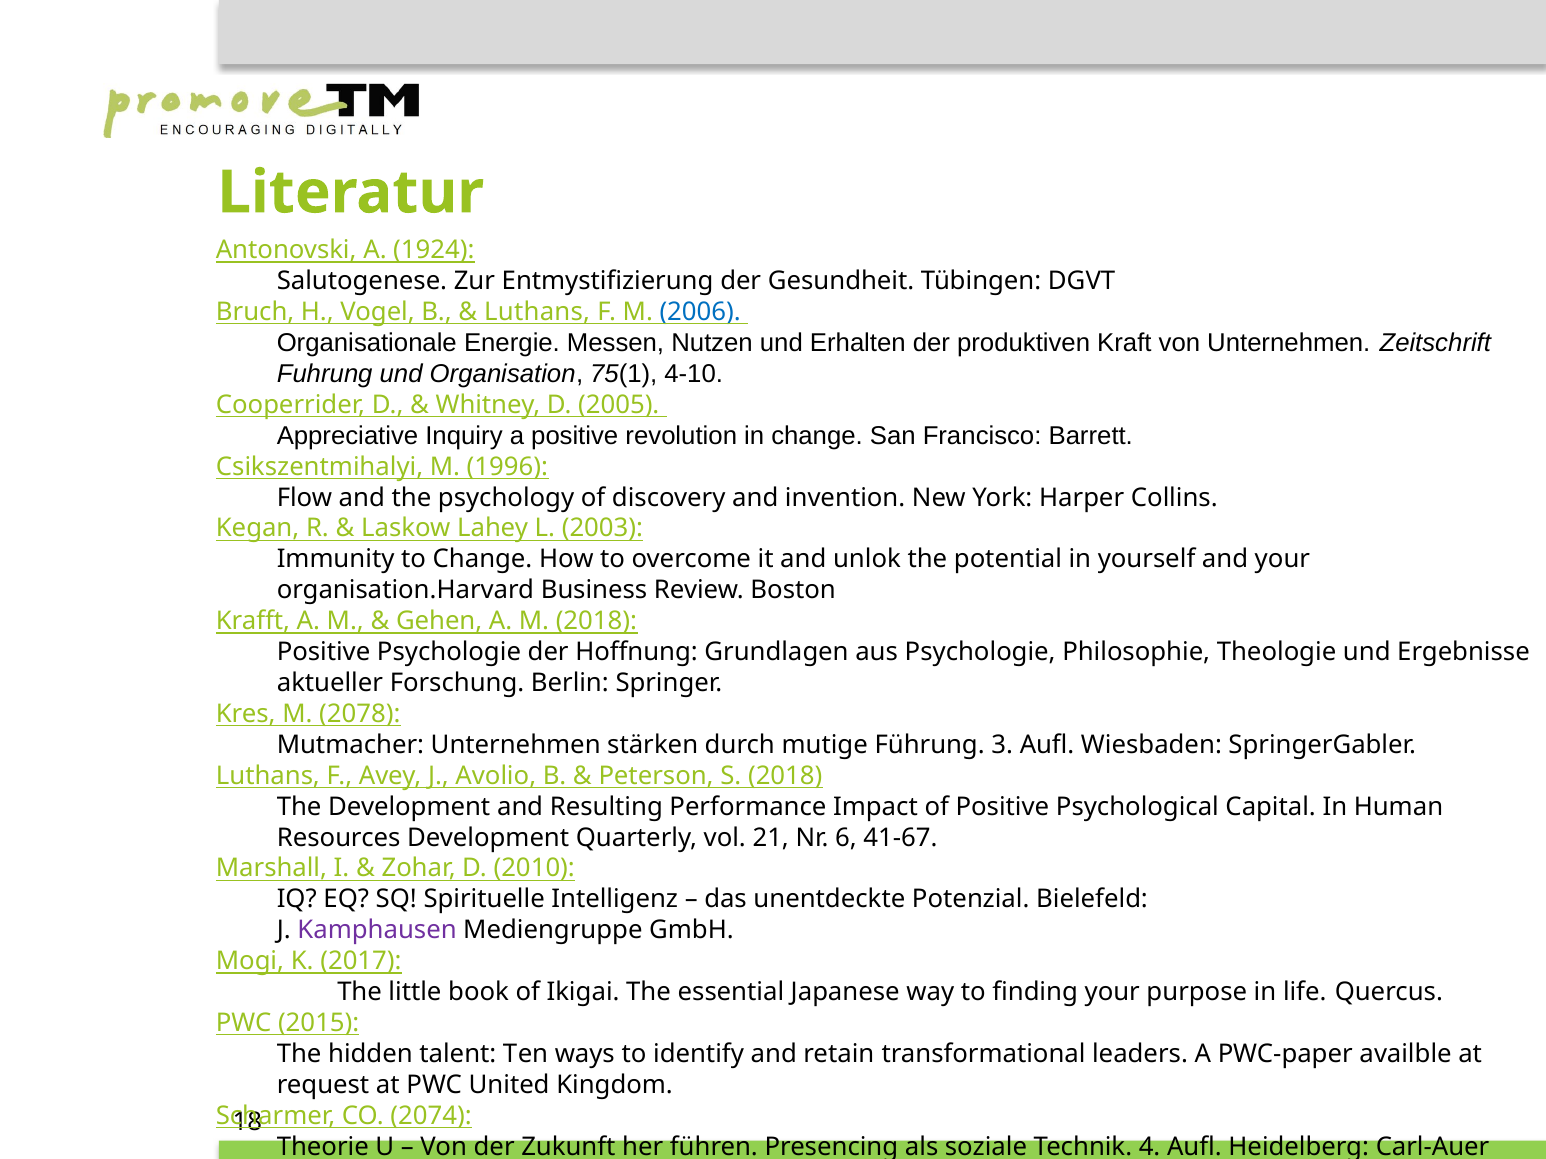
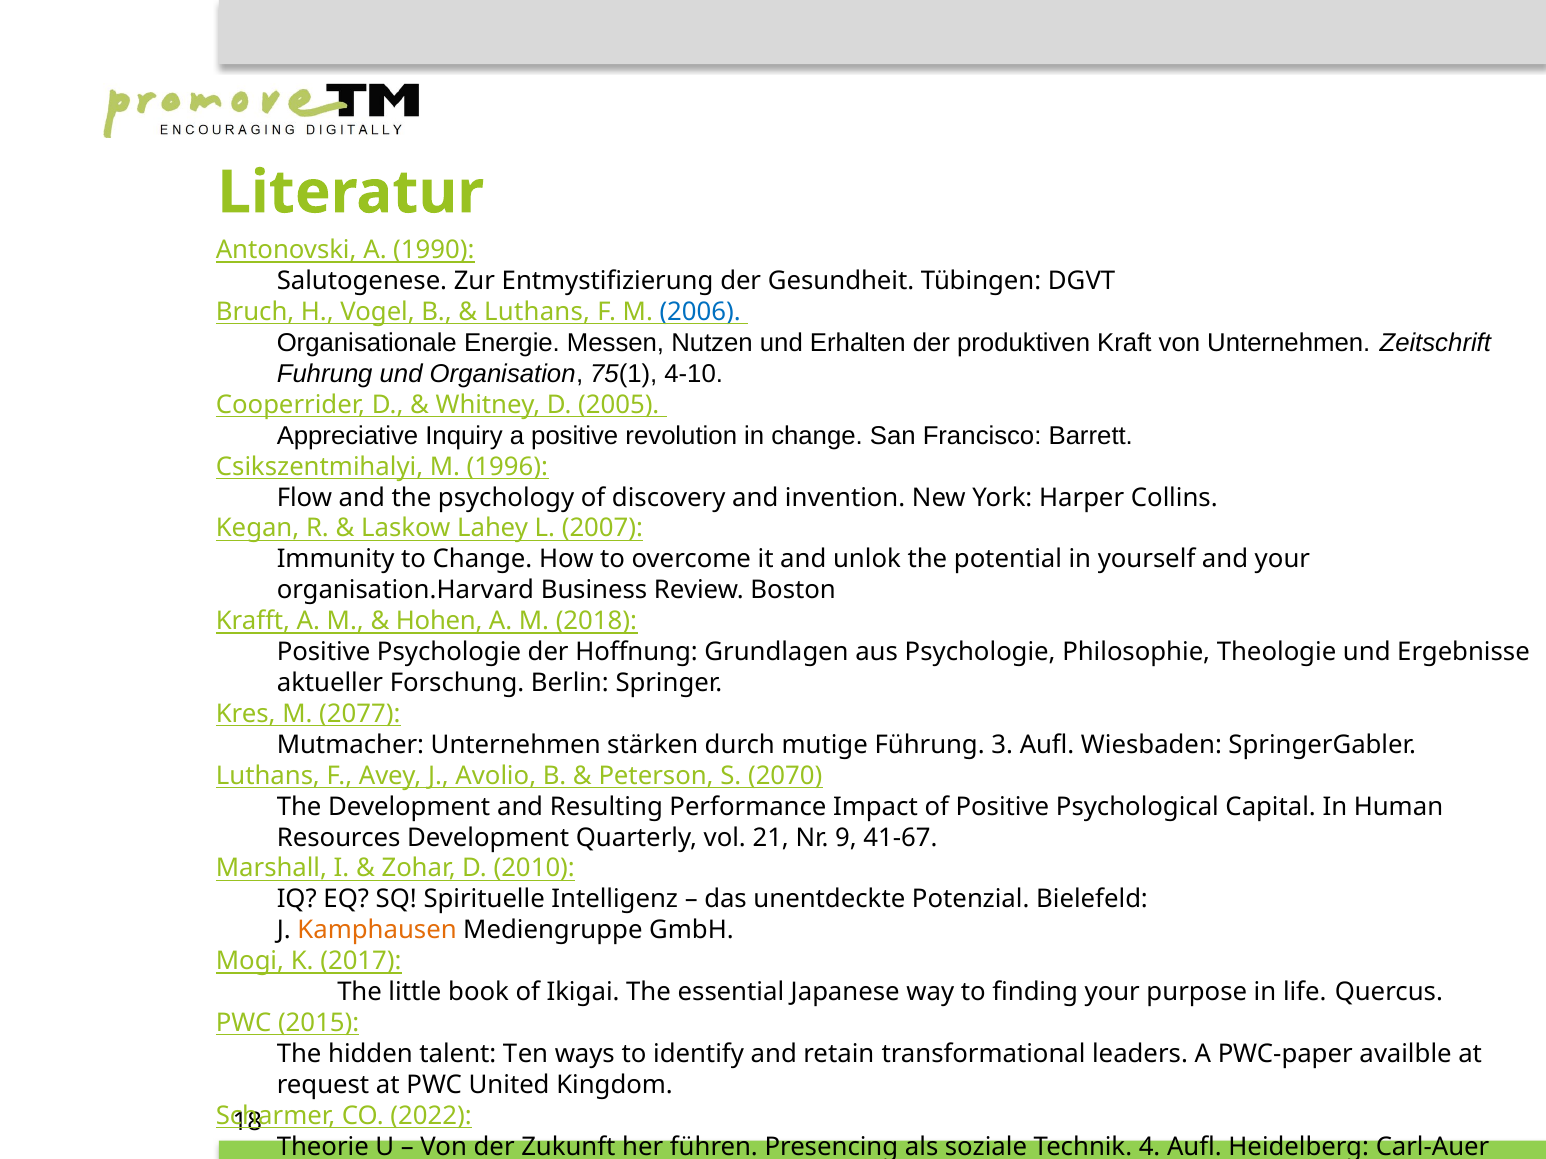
1924: 1924 -> 1990 (434, 250)
2003: 2003 -> 2007 (602, 529)
Gehen: Gehen -> Hohen (439, 621)
2078: 2078 -> 2077 (360, 714)
S 2018: 2018 -> 2070 (785, 776)
6: 6 -> 9 (846, 838)
Kamphausen colour: purple -> orange (377, 931)
2074: 2074 -> 2022 (431, 1116)
